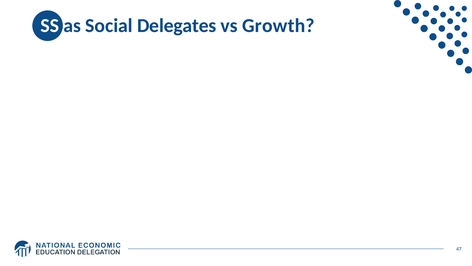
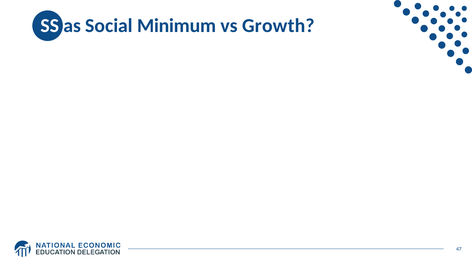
Delegates: Delegates -> Minimum (177, 26)
